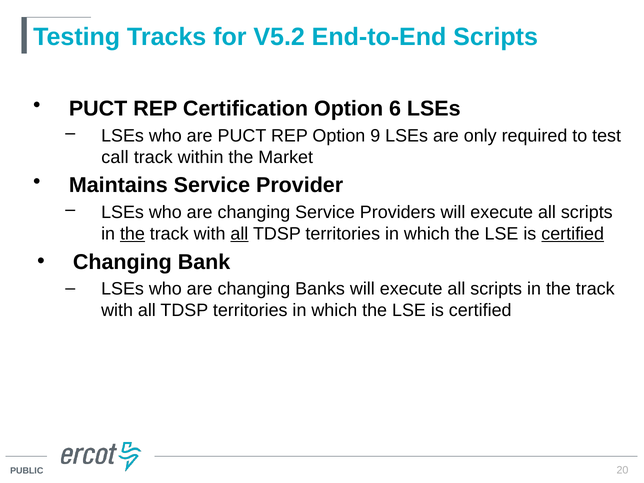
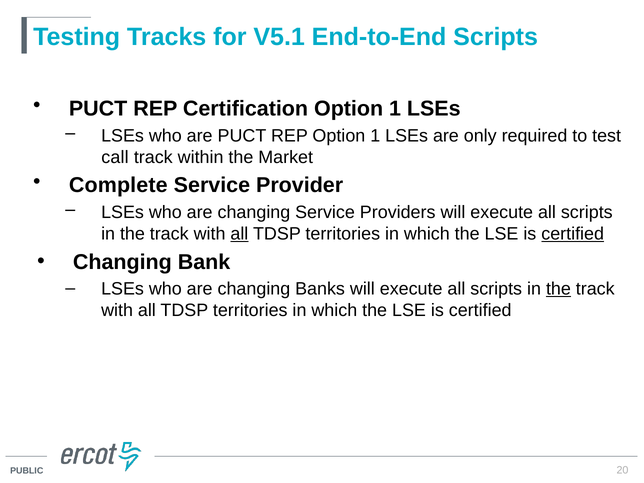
V5.2: V5.2 -> V5.1 (279, 37)
Certification Option 6: 6 -> 1 (395, 109)
REP Option 9: 9 -> 1 (375, 136)
Maintains: Maintains -> Complete (118, 185)
the underline: present -> none (132, 234)
the underline: none -> present (558, 289)
